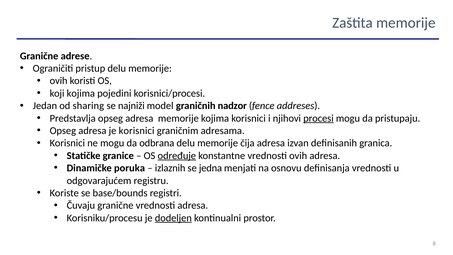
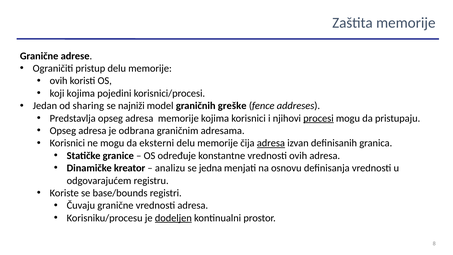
nadzor: nadzor -> greške (232, 106)
je korisnici: korisnici -> odbrana (137, 131)
odbrana: odbrana -> eksterni (157, 143)
adresa underline: none -> present (271, 143)
određuje underline: present -> none (177, 156)
poruka: poruka -> kreator (130, 168)
izlaznih: izlaznih -> analizu (170, 168)
